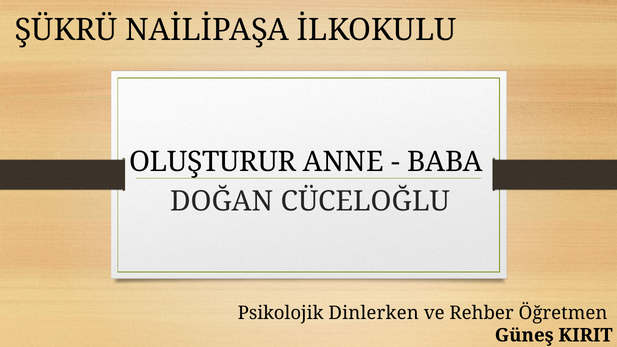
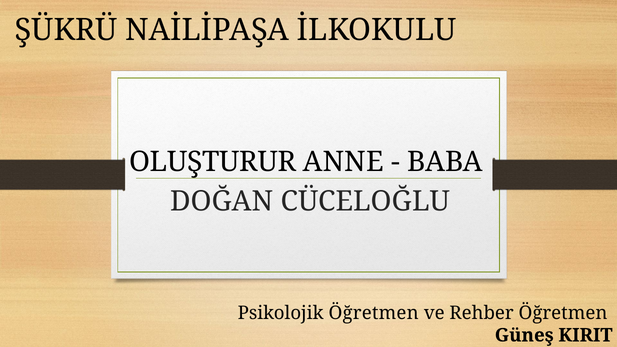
Psikolojik Dinlerken: Dinlerken -> Öğretmen (374, 313)
